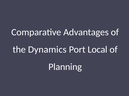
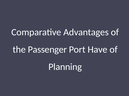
Dynamics: Dynamics -> Passenger (47, 50)
Local: Local -> Have (98, 50)
